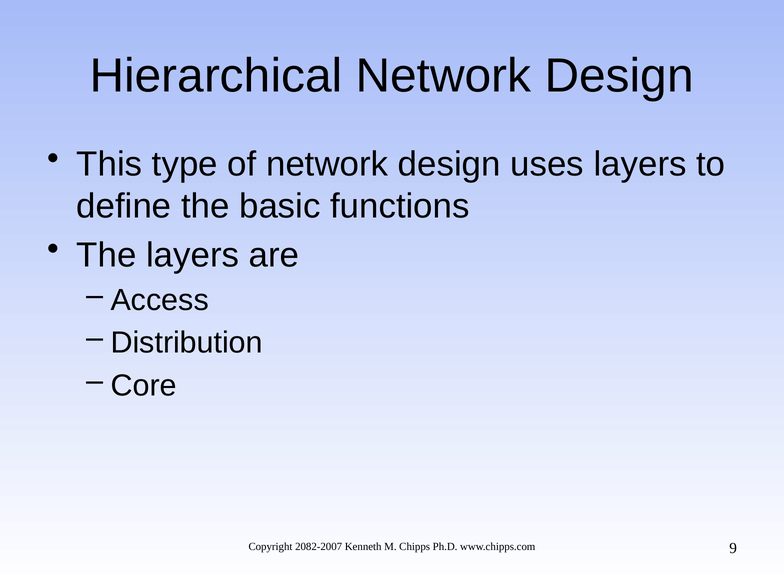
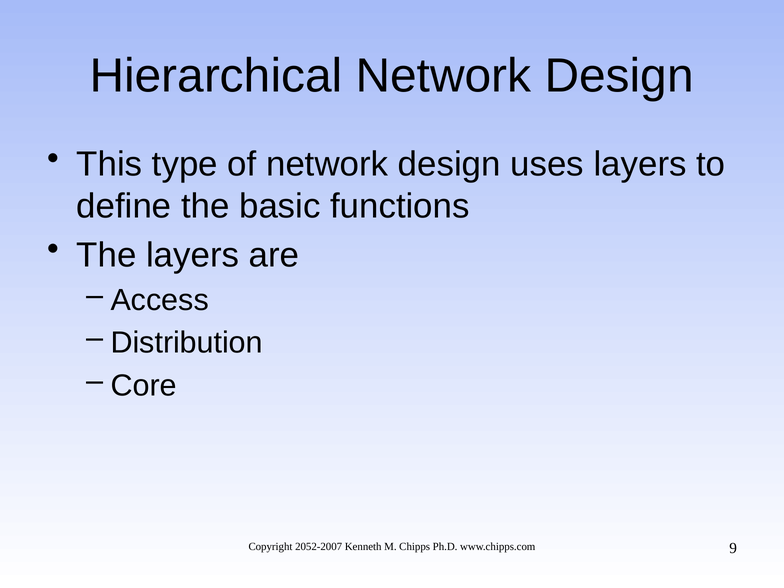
2082-2007: 2082-2007 -> 2052-2007 (319, 547)
